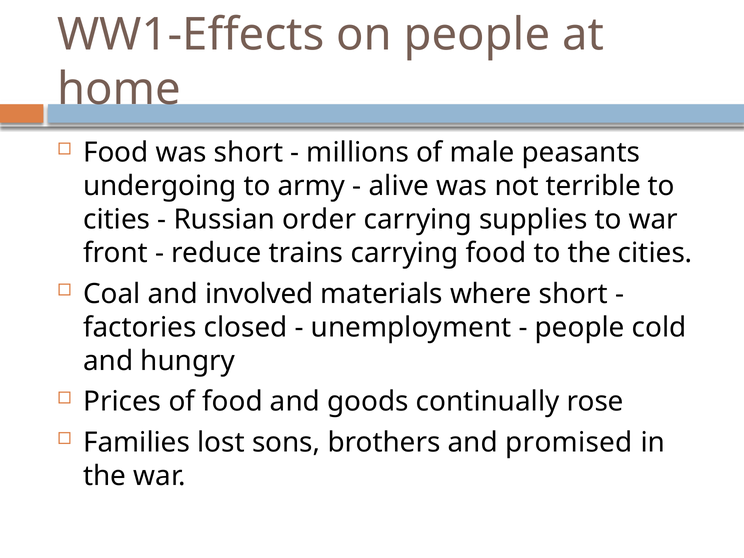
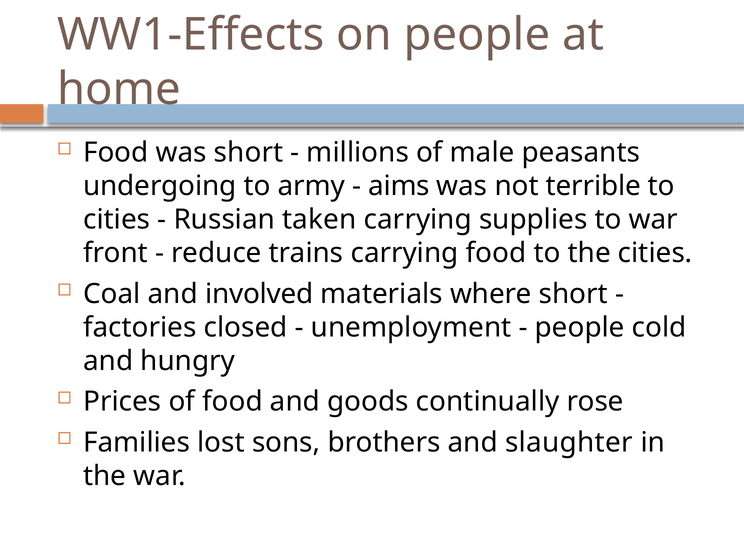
alive: alive -> aims (399, 186)
order: order -> taken (319, 220)
promised: promised -> slaughter (569, 442)
